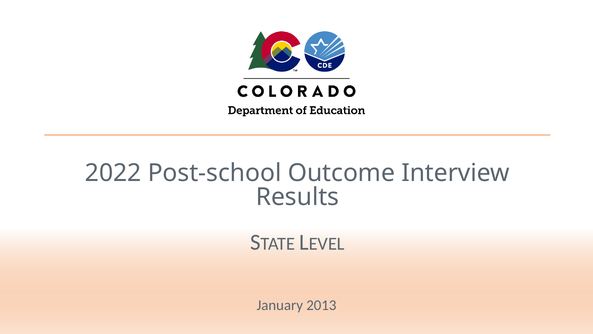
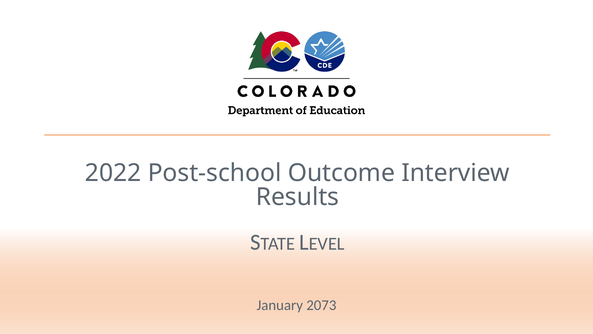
2013: 2013 -> 2073 (321, 305)
